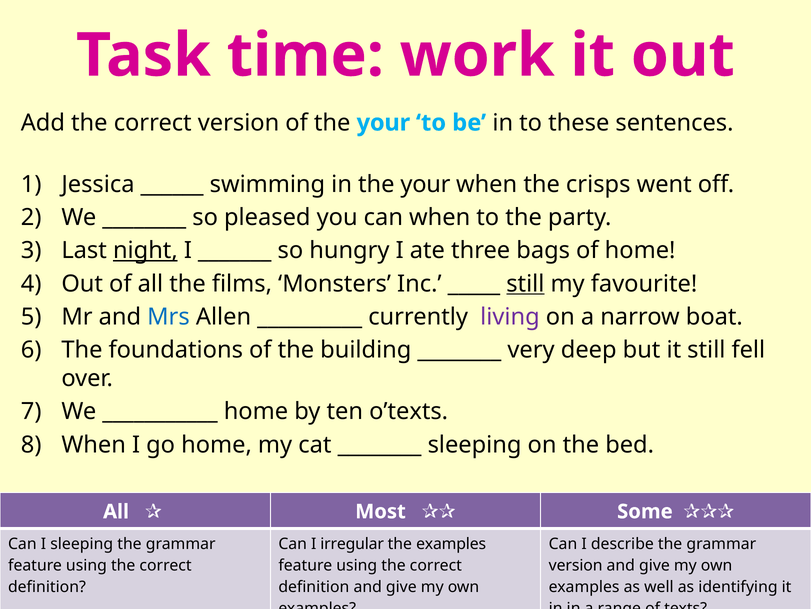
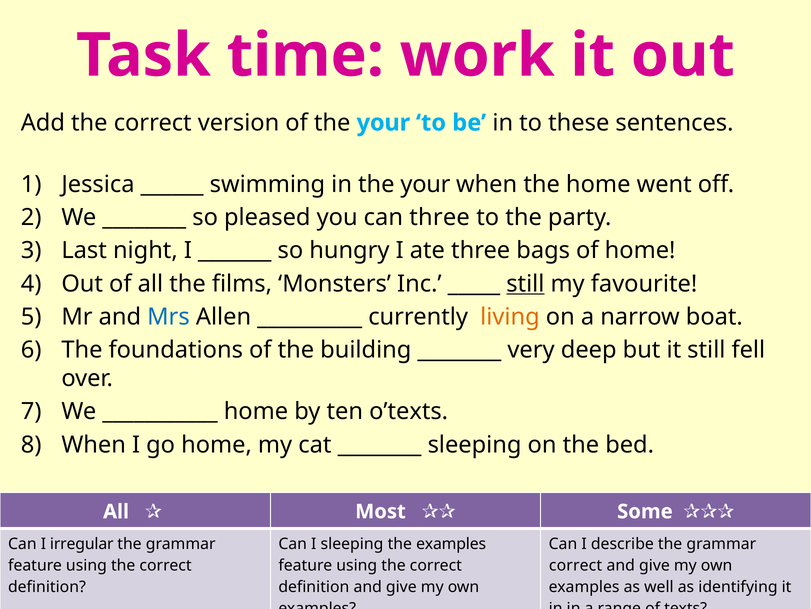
the crisps: crisps -> home (598, 184)
can when: when -> three (440, 217)
night underline: present -> none (145, 250)
living colour: purple -> orange (510, 317)
I sleeping: sleeping -> irregular (82, 543)
I irregular: irregular -> sleeping (352, 543)
version: version -> correct (576, 565)
